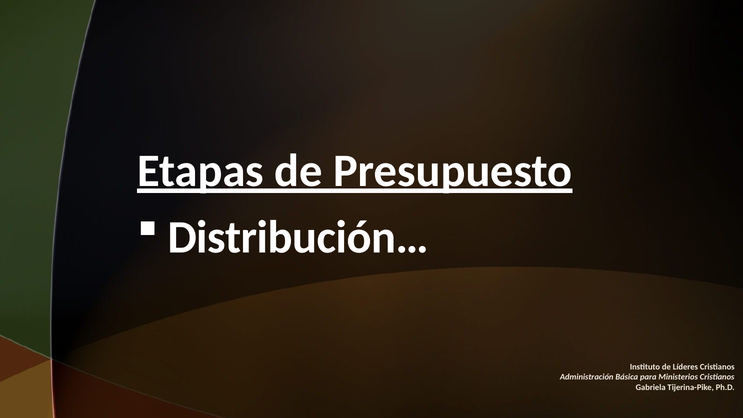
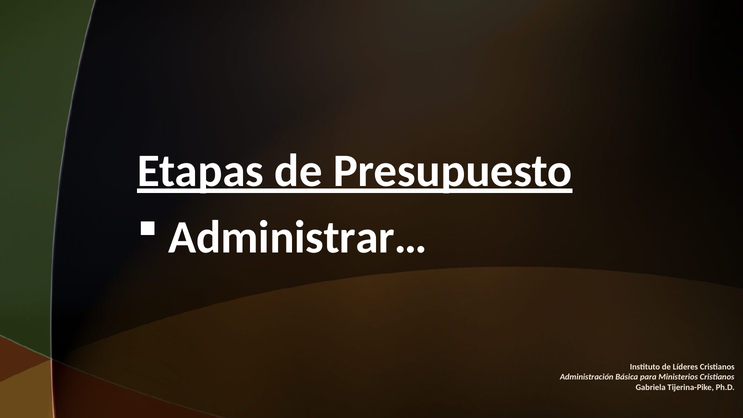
Distribución…: Distribución… -> Administrar… (298, 238)
